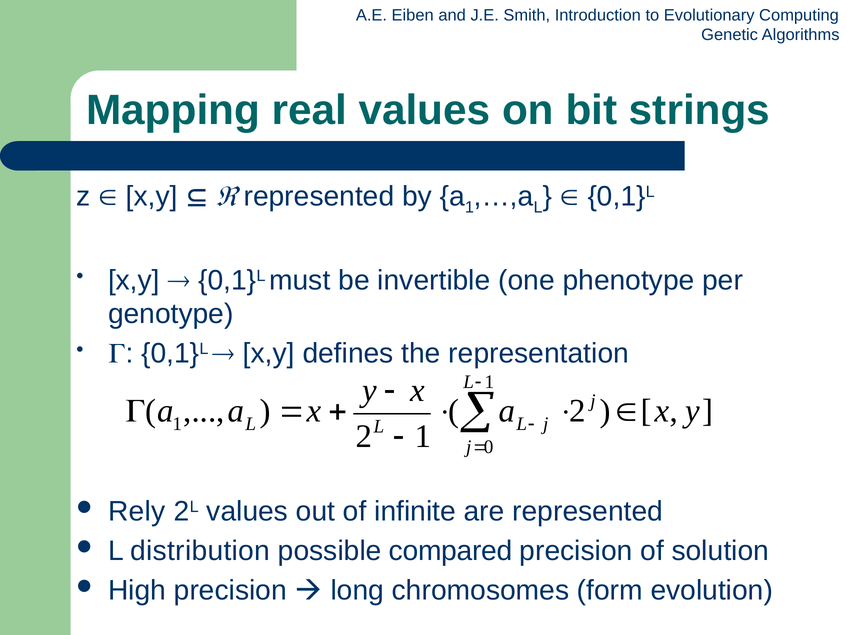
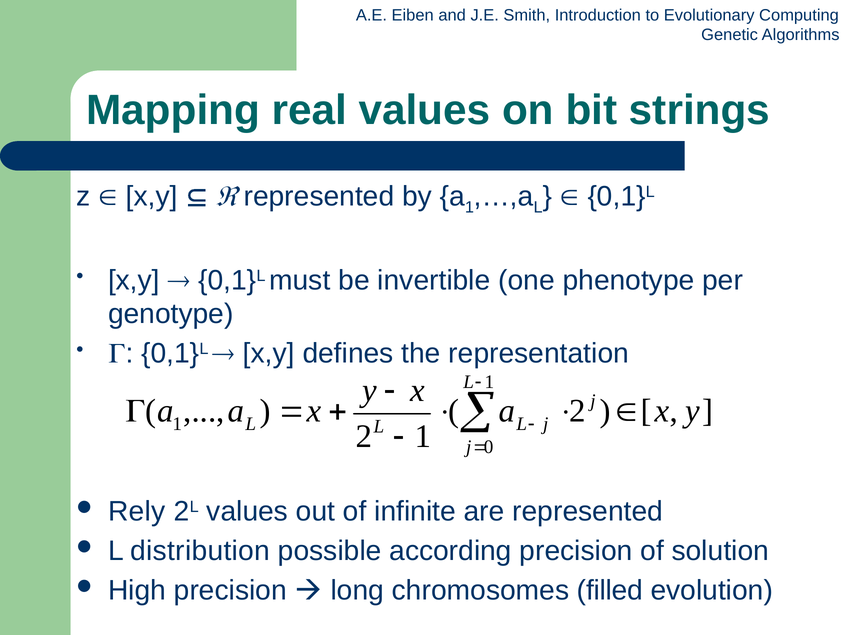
compared: compared -> according (450, 551)
form: form -> filled (610, 591)
